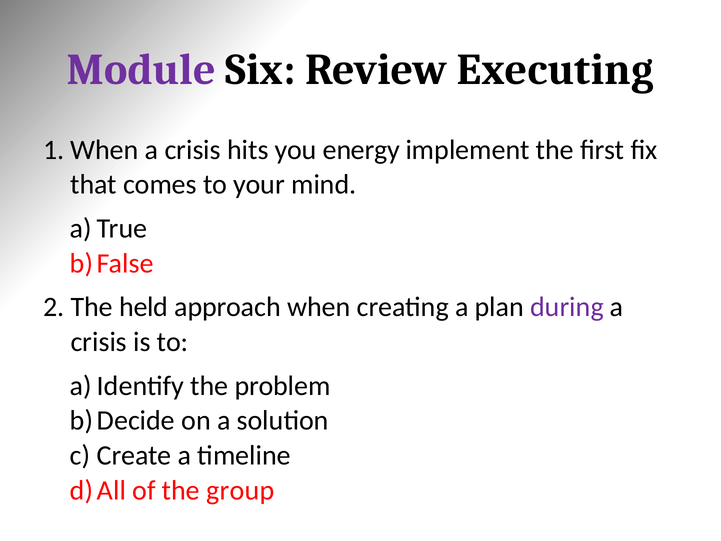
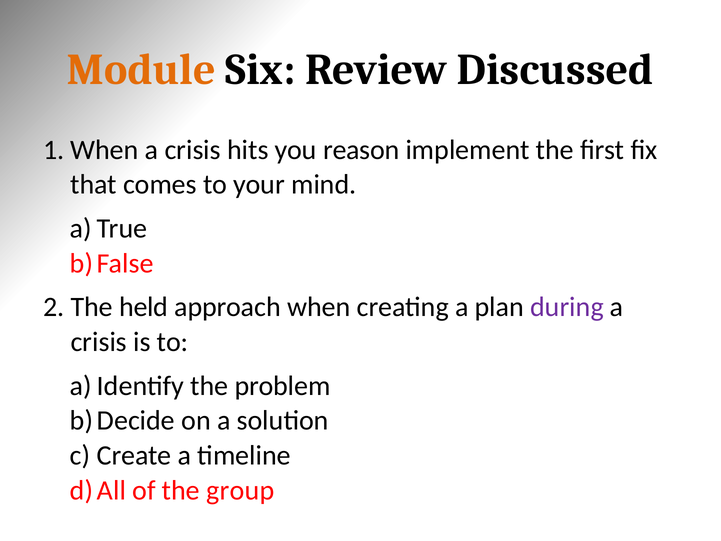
Module colour: purple -> orange (141, 70)
Executing: Executing -> Discussed (555, 70)
energy: energy -> reason (361, 150)
